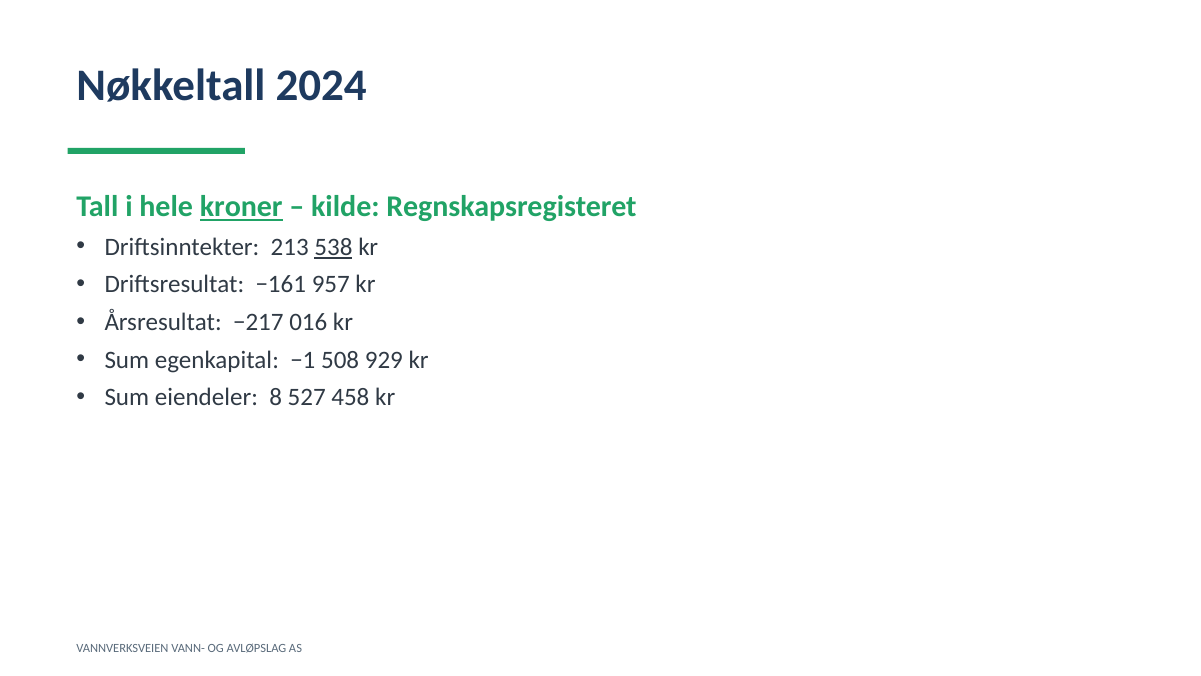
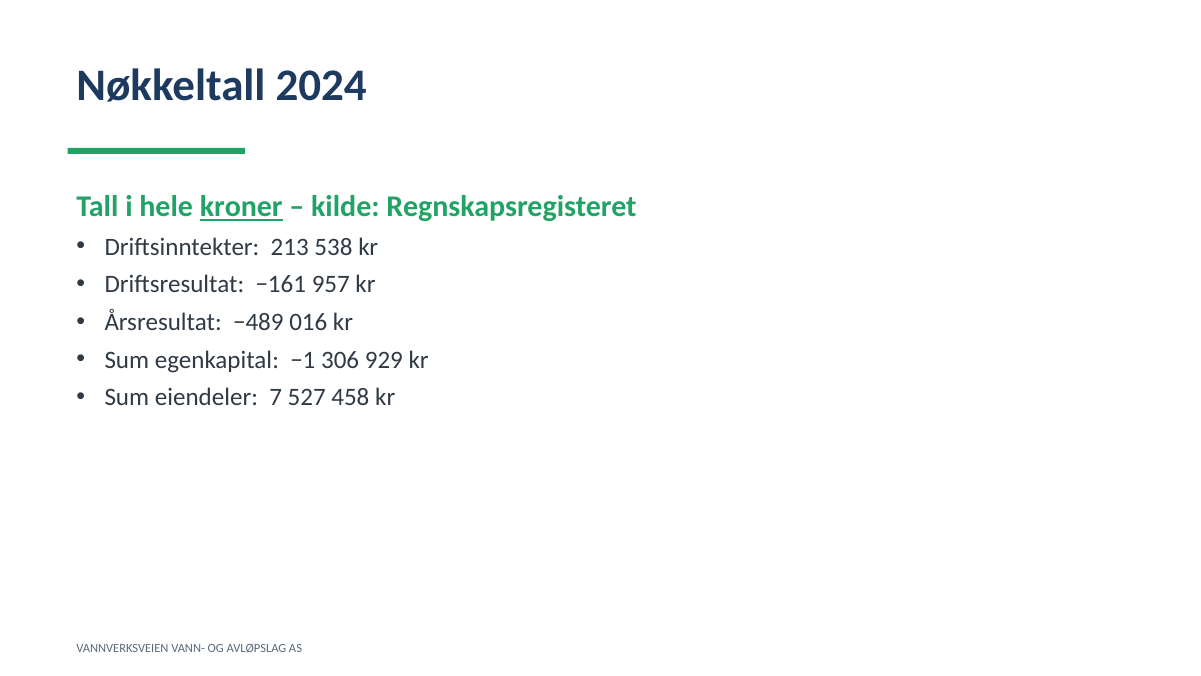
538 underline: present -> none (333, 247)
−217: −217 -> −489 (258, 322)
508: 508 -> 306 (340, 360)
8: 8 -> 7 (276, 397)
